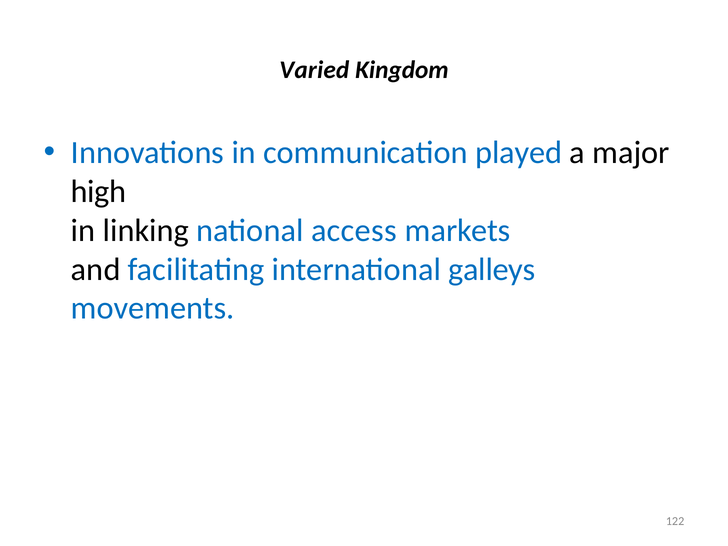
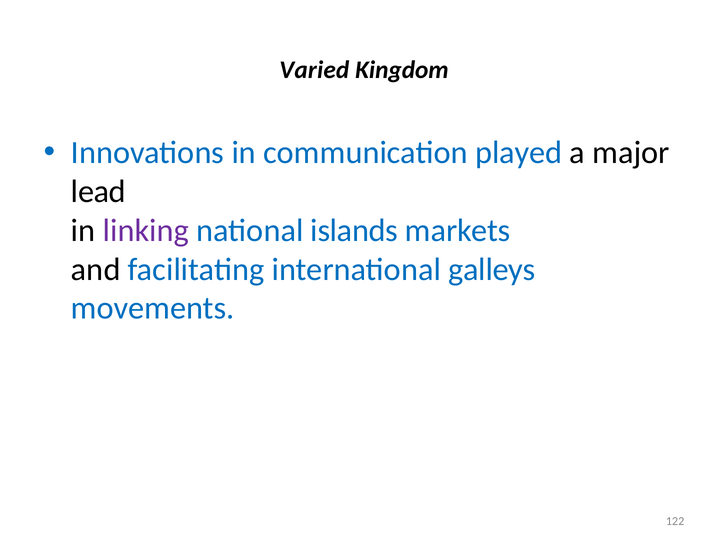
high: high -> lead (98, 192)
linking colour: black -> purple (146, 230)
access: access -> islands (354, 230)
